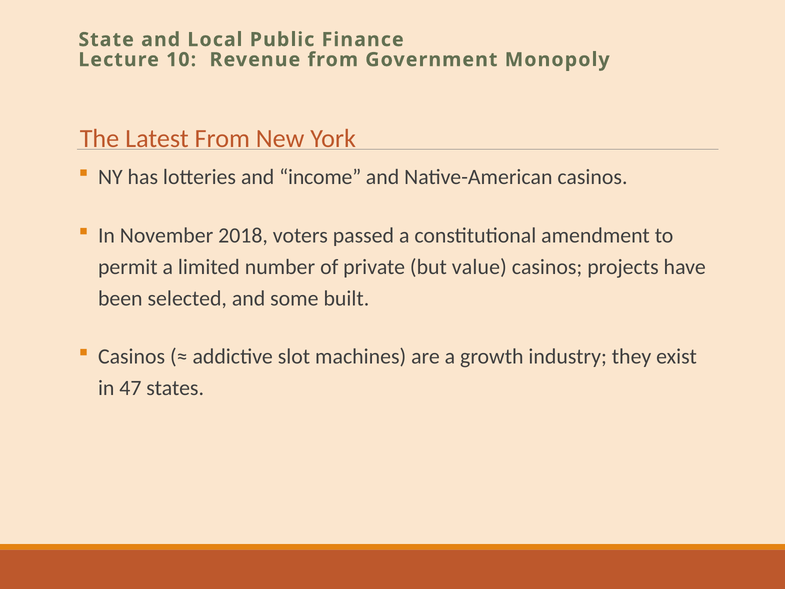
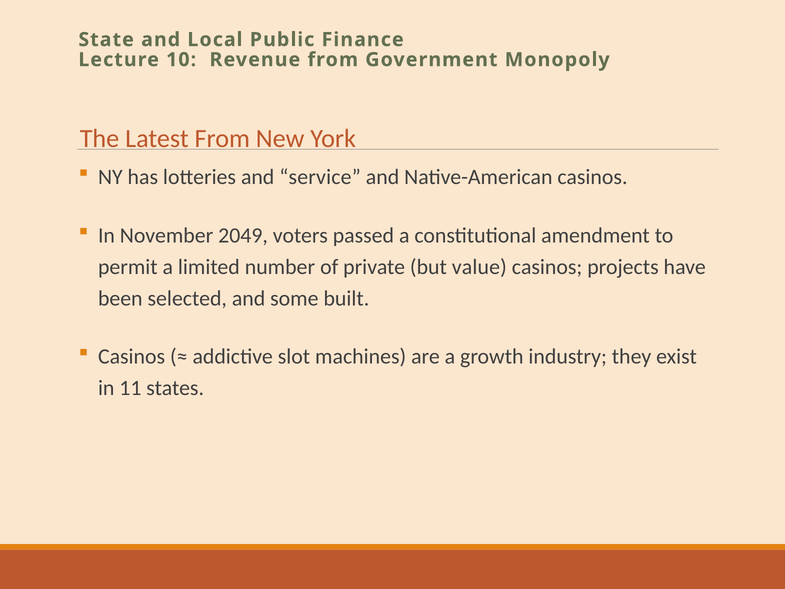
income: income -> service (320, 177)
2018: 2018 -> 2049 (243, 235)
47: 47 -> 11 (130, 388)
